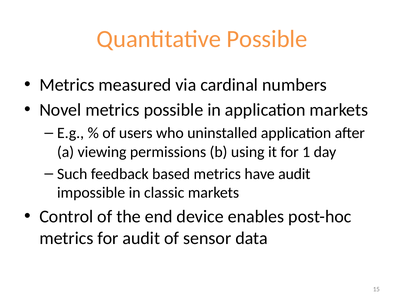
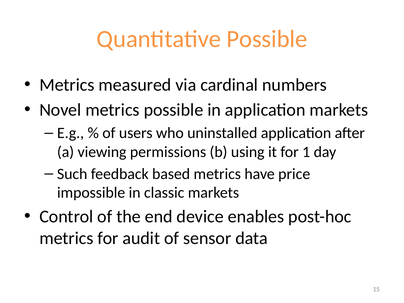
have audit: audit -> price (294, 174)
